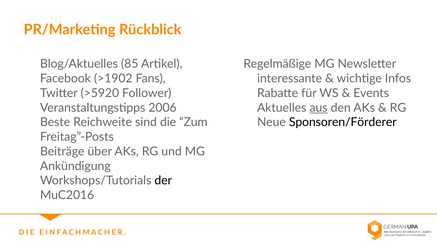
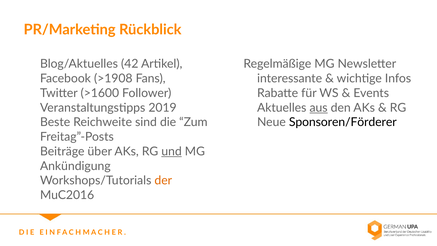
85: 85 -> 42 (130, 64)
>1902: >1902 -> >1908 (113, 78)
>5920: >5920 -> >1600 (100, 93)
2006: 2006 -> 2019 (163, 108)
und underline: none -> present (172, 151)
der colour: black -> orange (163, 180)
